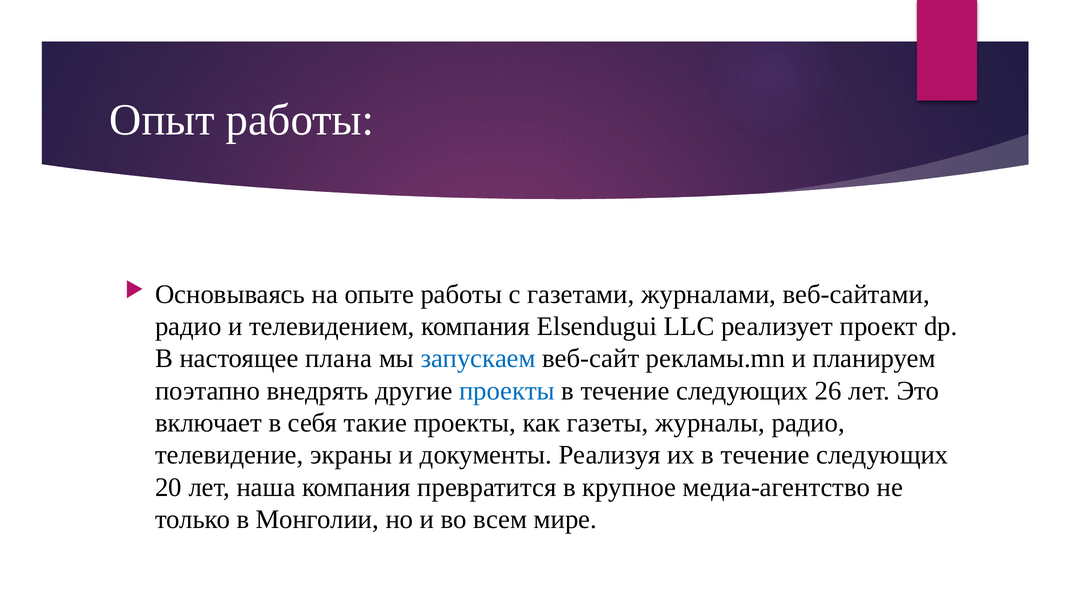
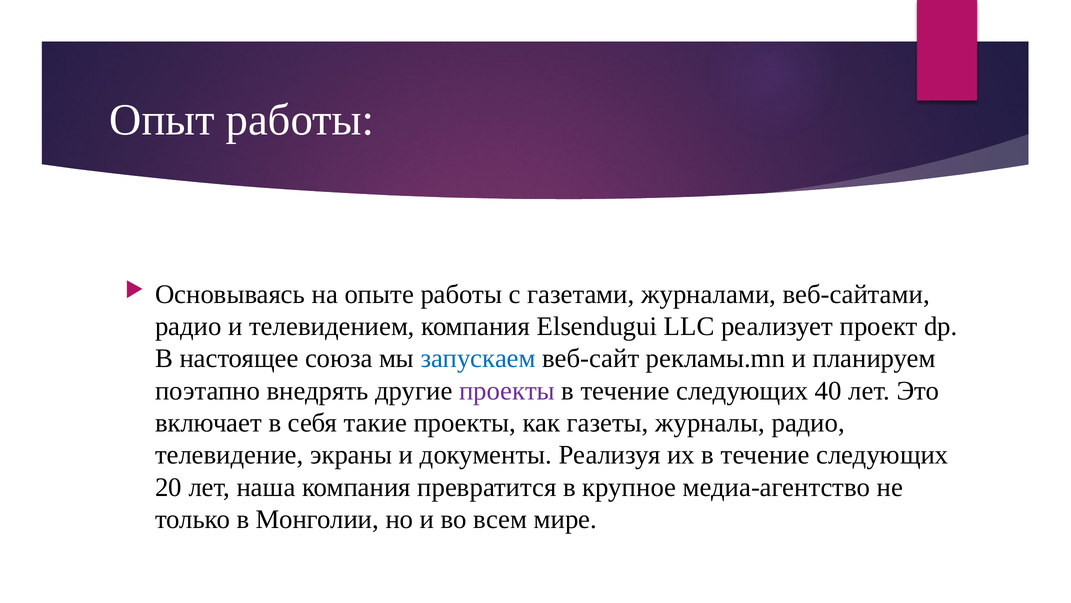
плана: плана -> союза (339, 358)
проекты colour: blue -> purple (507, 390)
26: 26 -> 40 (828, 390)
